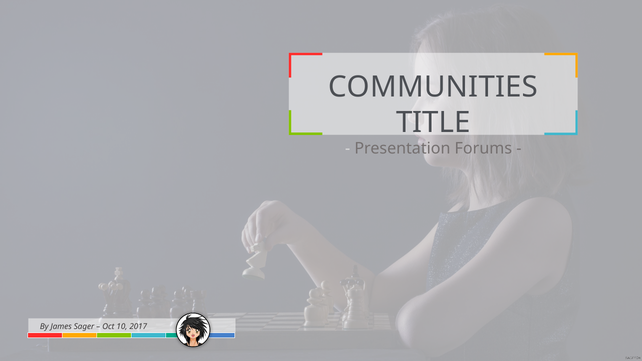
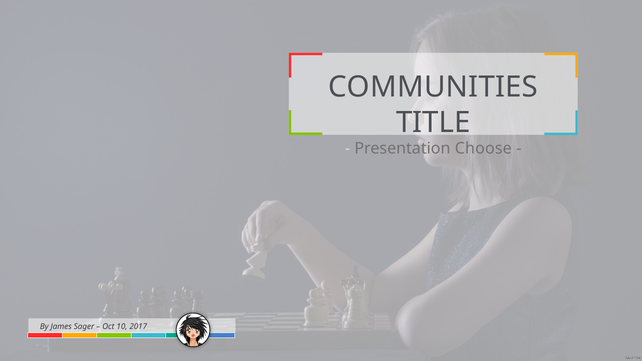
Forums: Forums -> Choose (483, 149)
